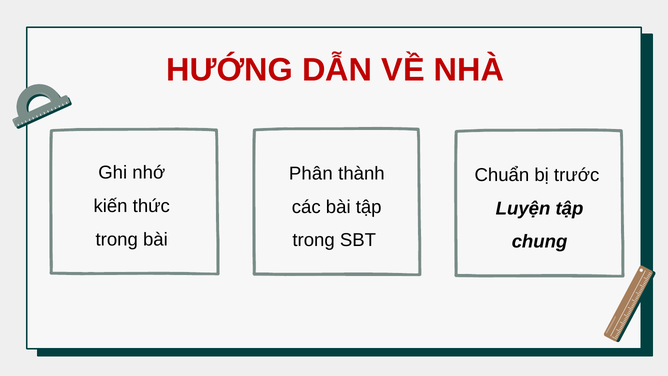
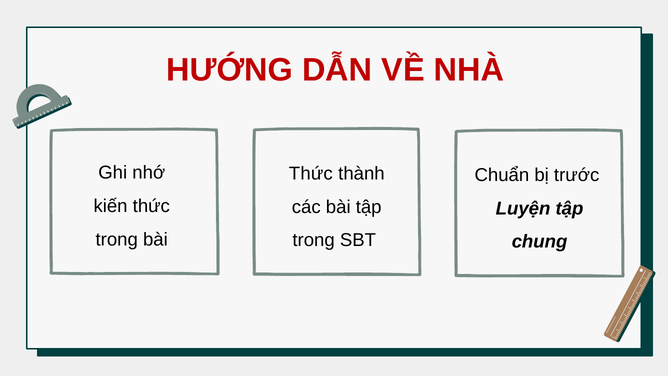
Phân: Phân -> Thức (311, 173)
